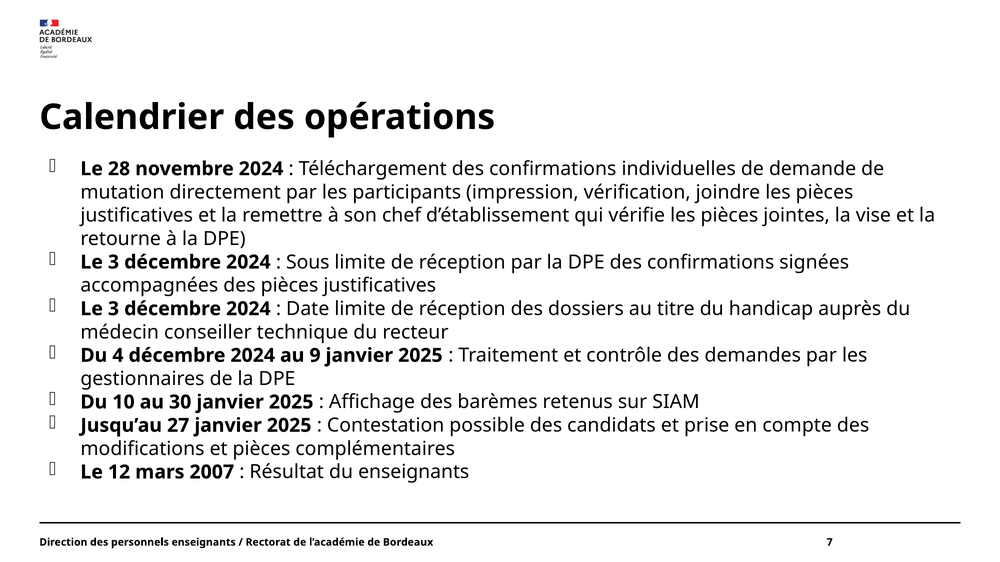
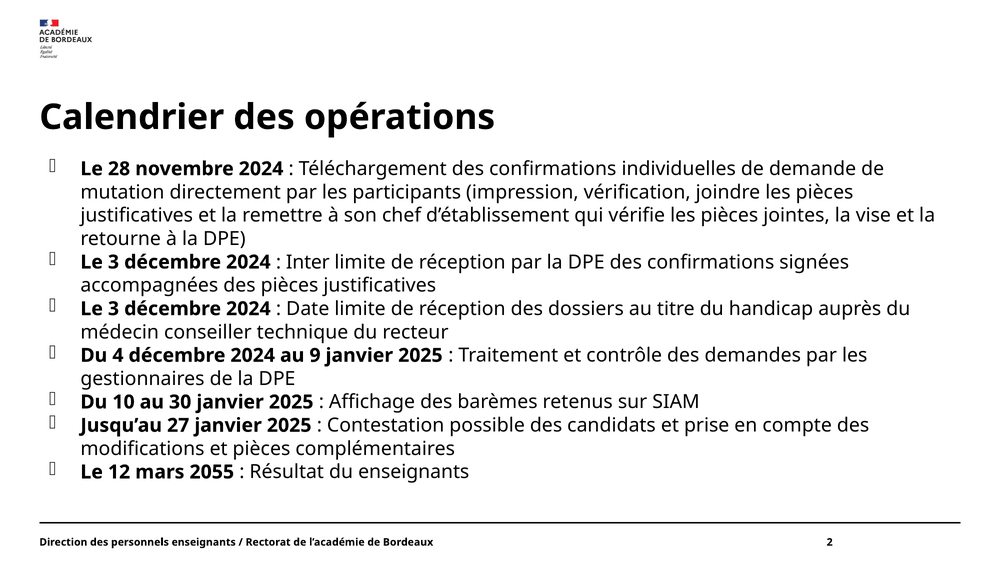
Sous: Sous -> Inter (308, 262)
2007: 2007 -> 2055 (212, 472)
7: 7 -> 2 (830, 543)
